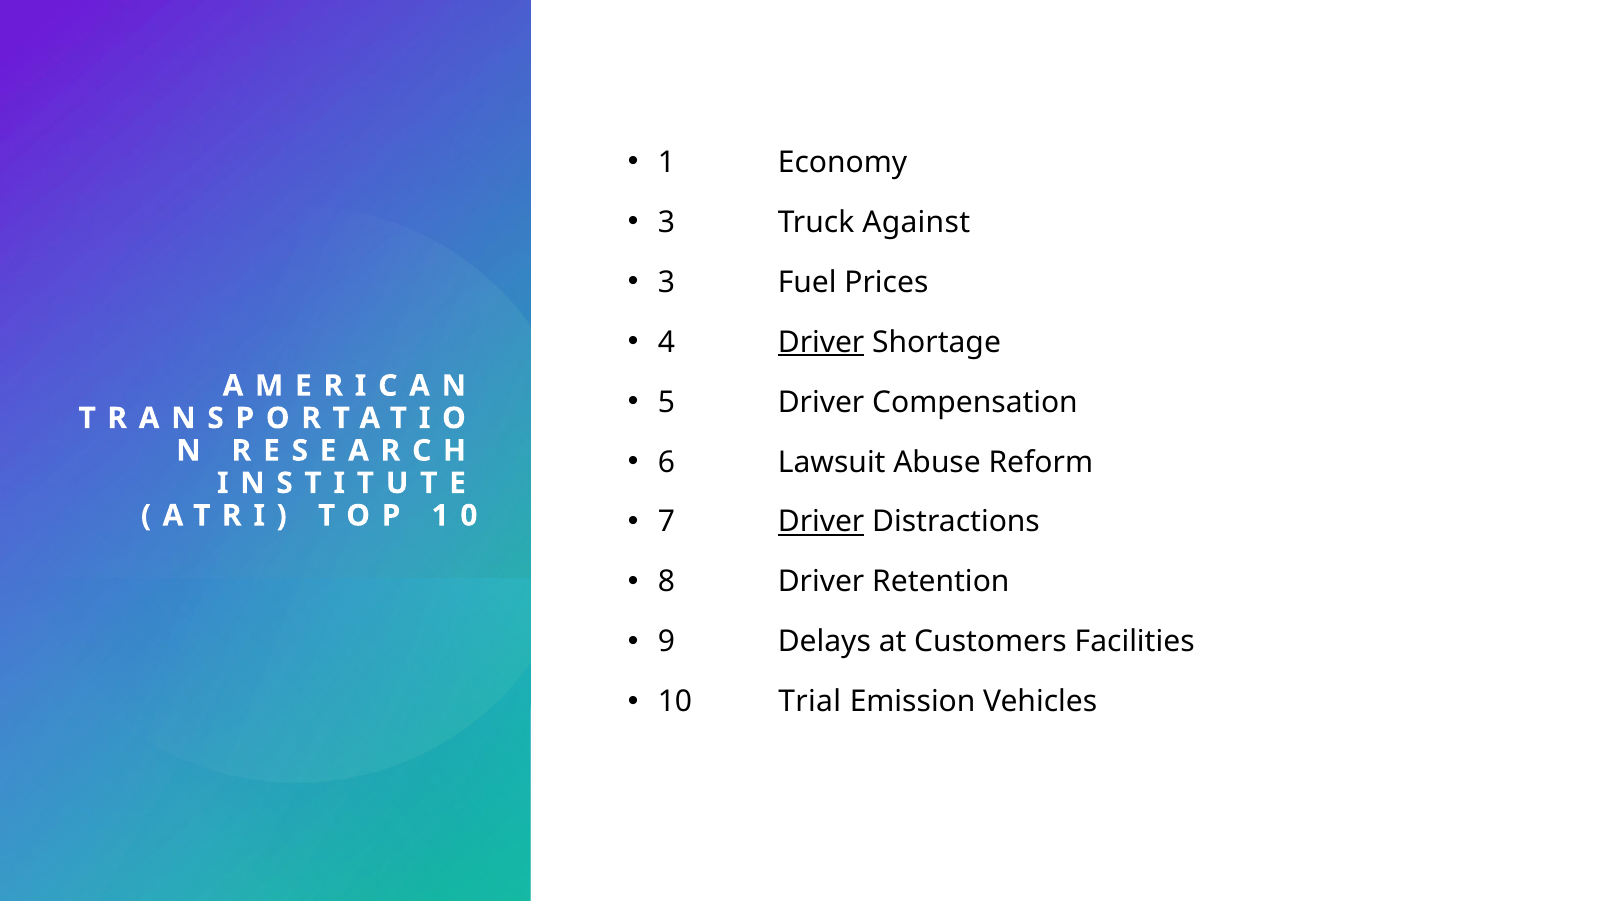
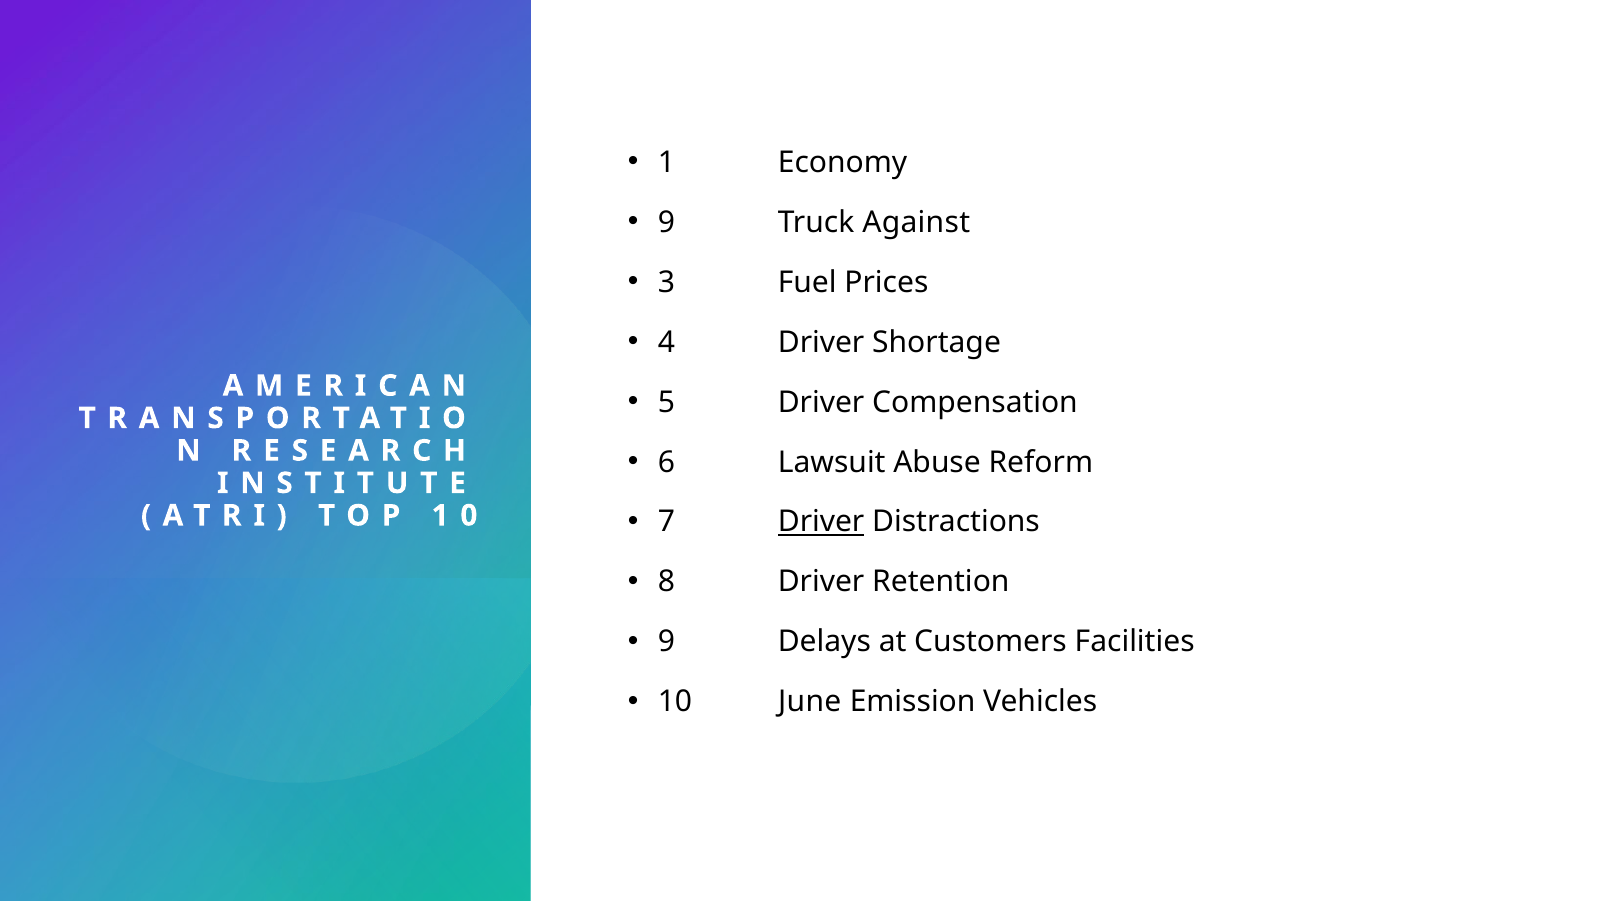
3: 3 -> 9 (666, 222)
Driver underline: present -> none (821, 342)
Trial: Trial -> June (810, 702)
